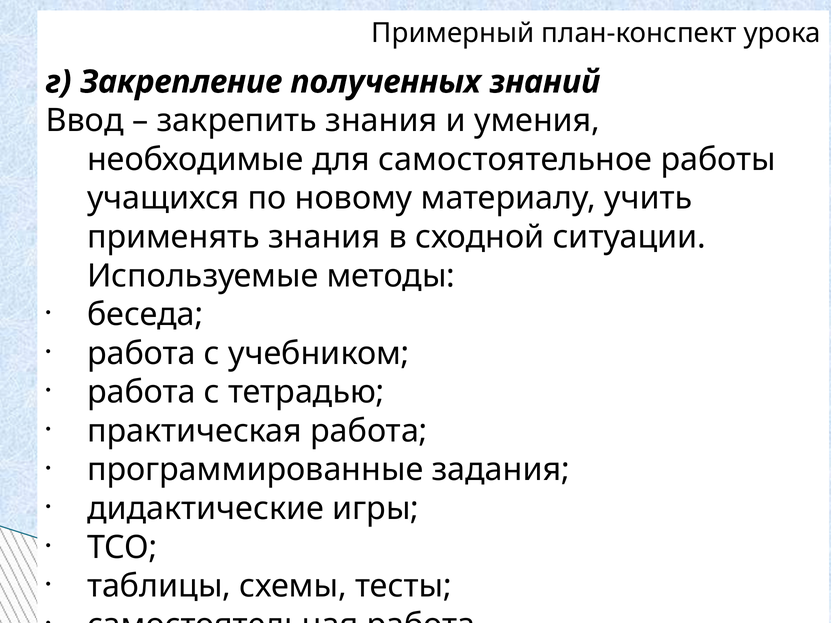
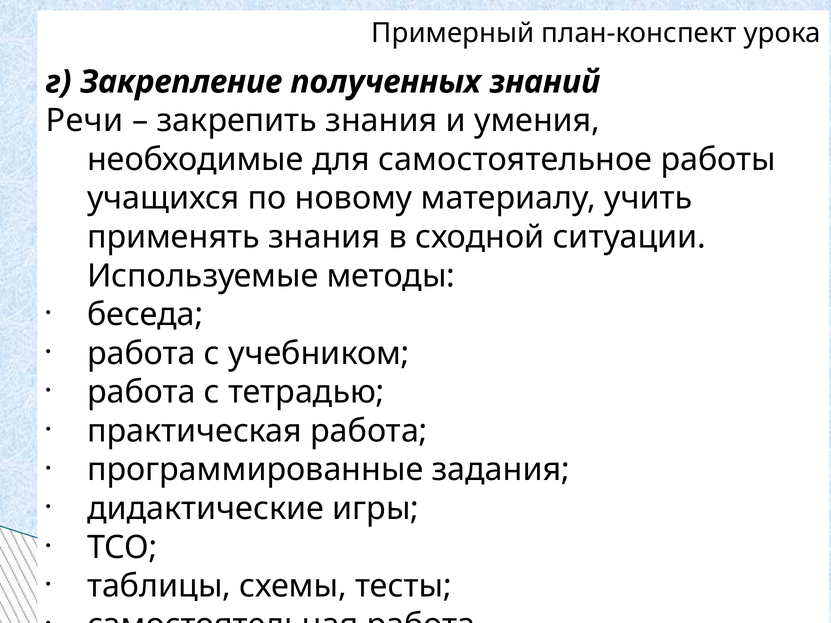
Ввод: Ввод -> Речи (85, 121)
